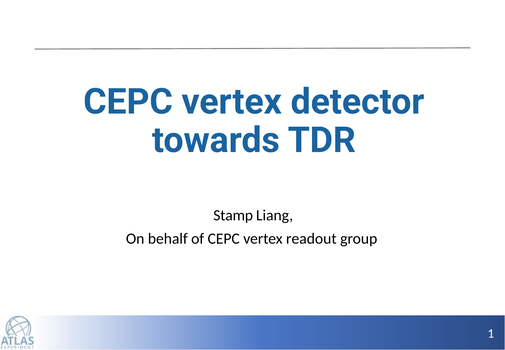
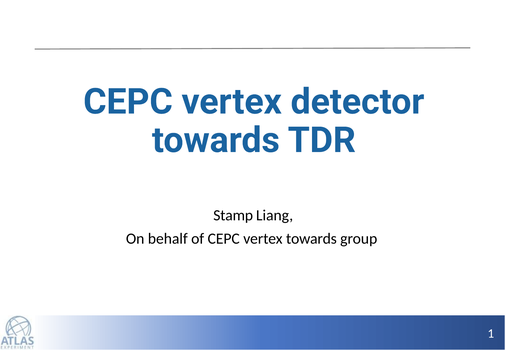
vertex readout: readout -> towards (311, 238)
